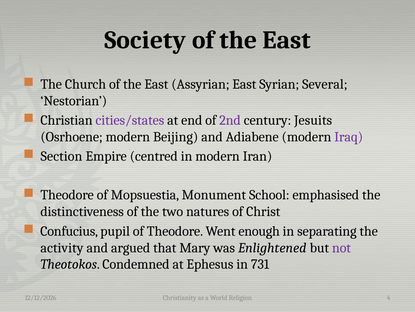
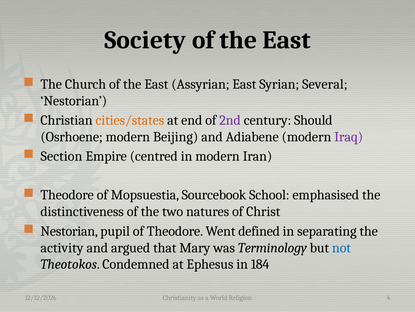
cities/states colour: purple -> orange (130, 120)
Jesuits: Jesuits -> Should (313, 120)
Monument: Monument -> Sourcebook (214, 195)
Confucius: Confucius -> Nestorian (69, 231)
enough: enough -> defined (259, 231)
Enlightened: Enlightened -> Terminology (272, 247)
not colour: purple -> blue (341, 247)
731: 731 -> 184 (260, 264)
